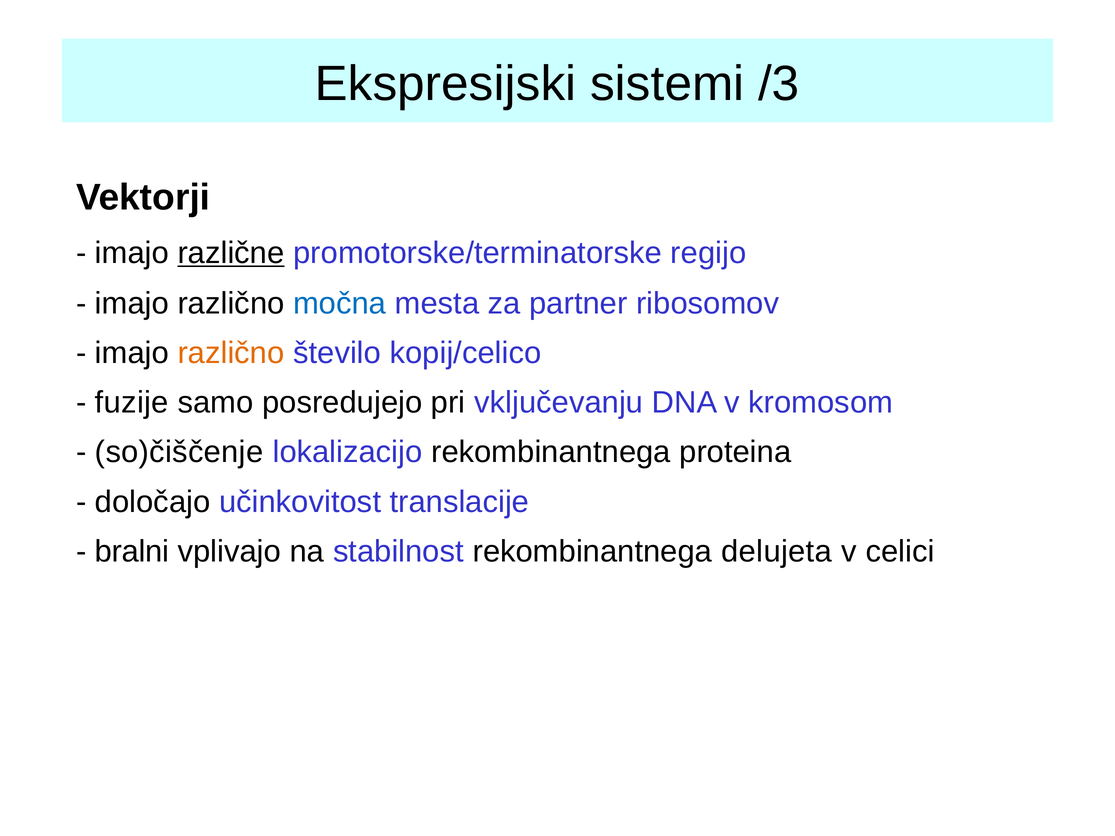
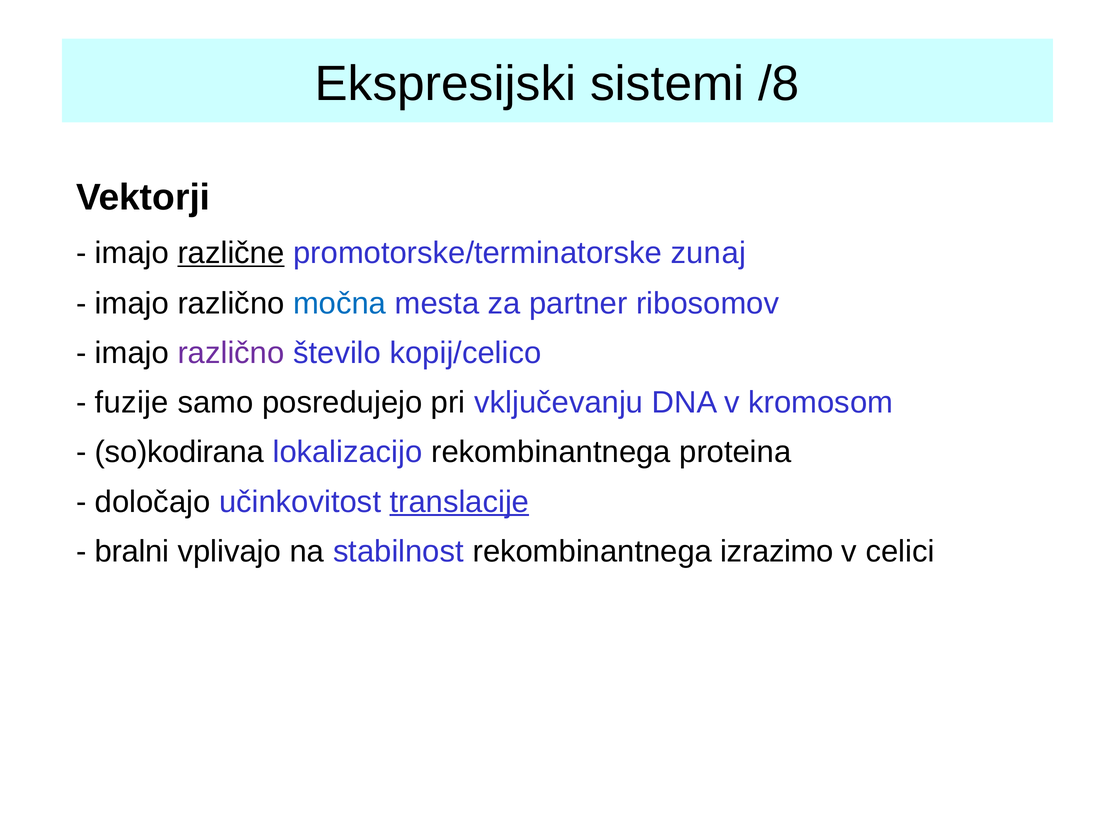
/3: /3 -> /8 (779, 84)
regijo: regijo -> zunaj (708, 253)
različno colour: orange -> purple (231, 353)
so)čiščenje: so)čiščenje -> so)kodirana (179, 452)
translacije underline: none -> present (459, 502)
delujeta: delujeta -> izrazimo (777, 552)
